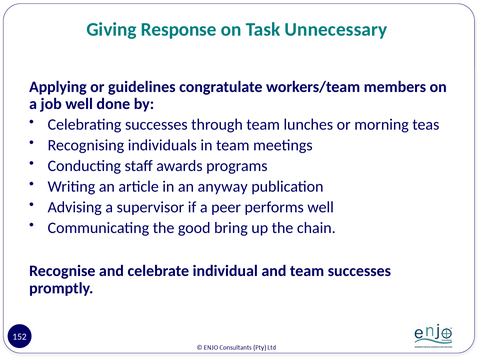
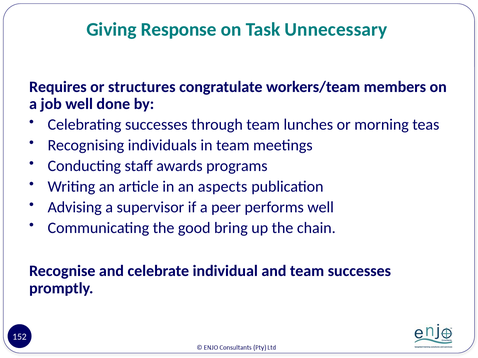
Applying: Applying -> Requires (58, 87)
guidelines: guidelines -> structures (142, 87)
anyway: anyway -> aspects (223, 187)
